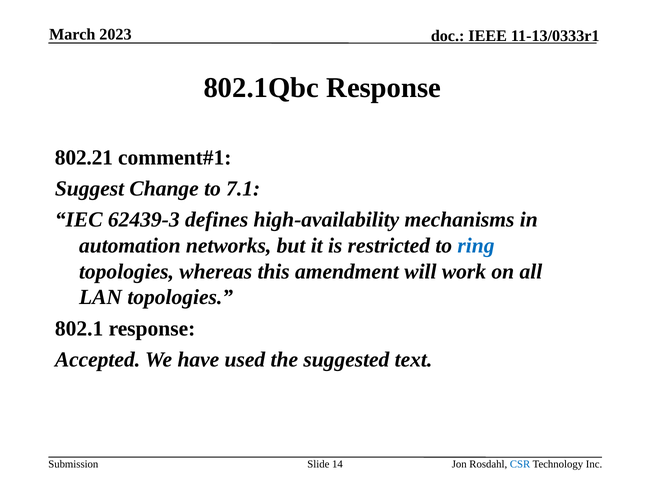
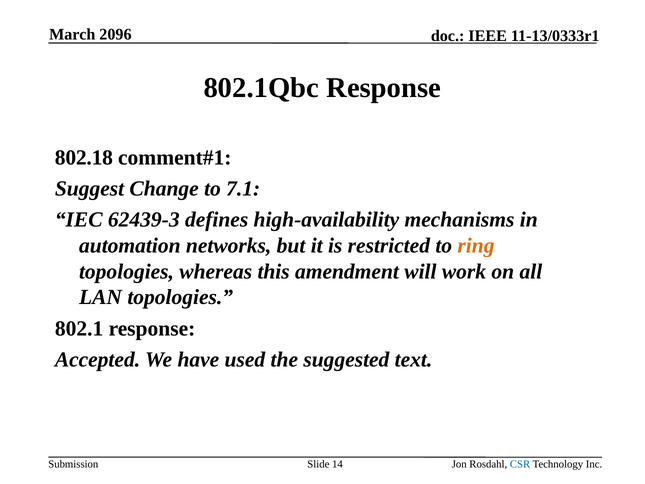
2023: 2023 -> 2096 (115, 34)
802.21: 802.21 -> 802.18 (84, 157)
ring colour: blue -> orange (476, 246)
